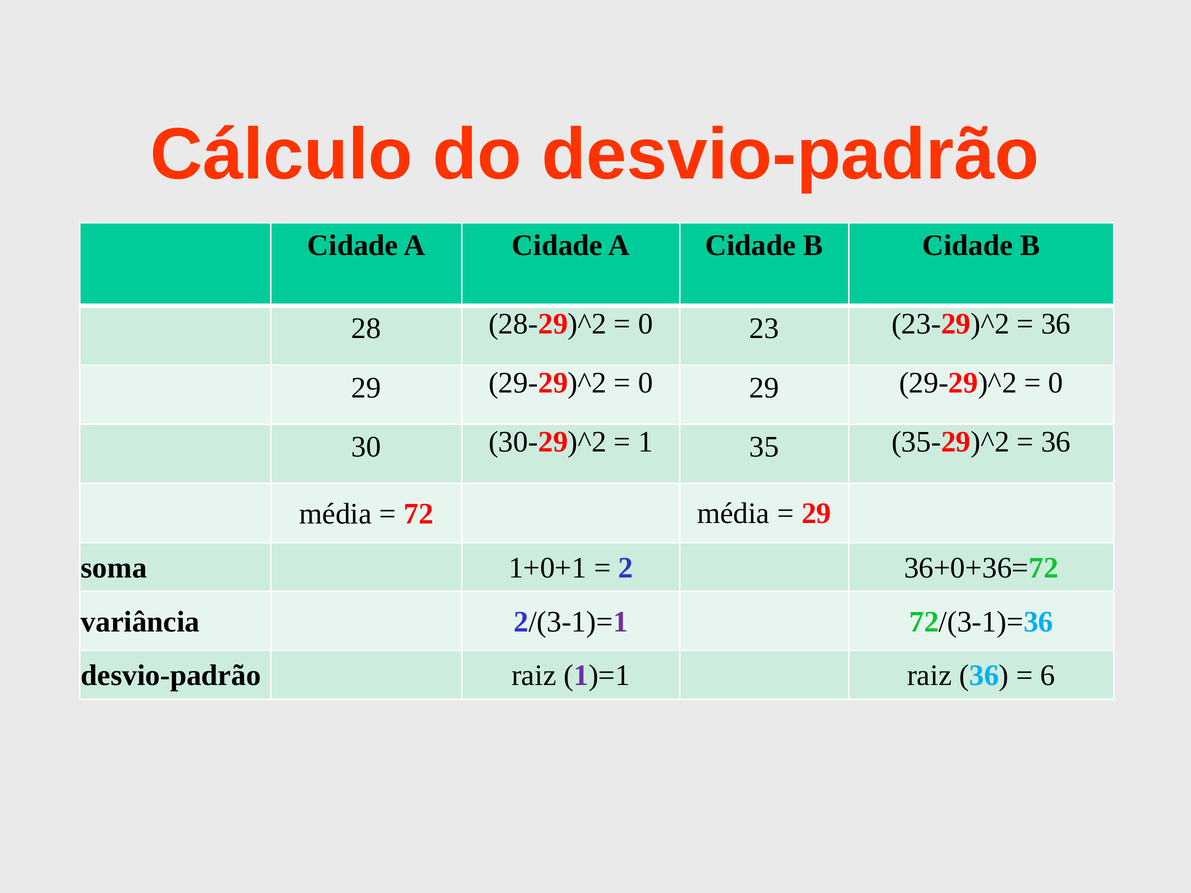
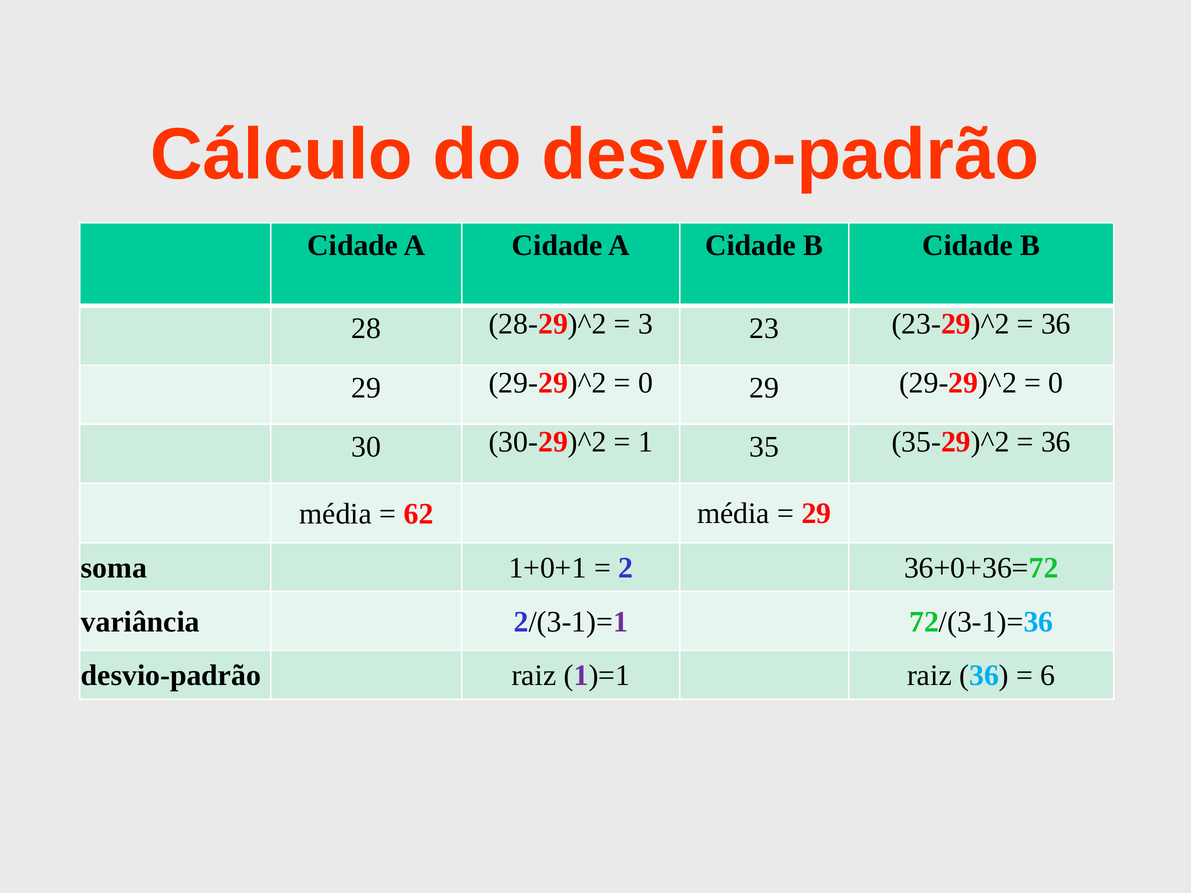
0: 0 -> 3 (646, 324)
72: 72 -> 62 (419, 514)
